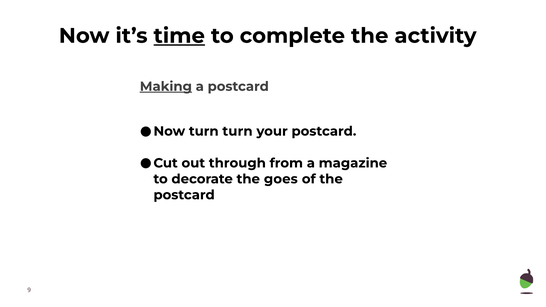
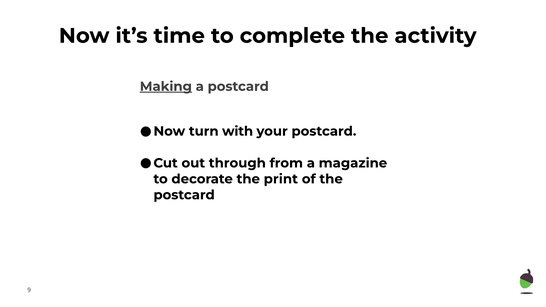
time underline: present -> none (179, 36)
turn turn: turn -> with (238, 131)
goes: goes -> print (281, 179)
